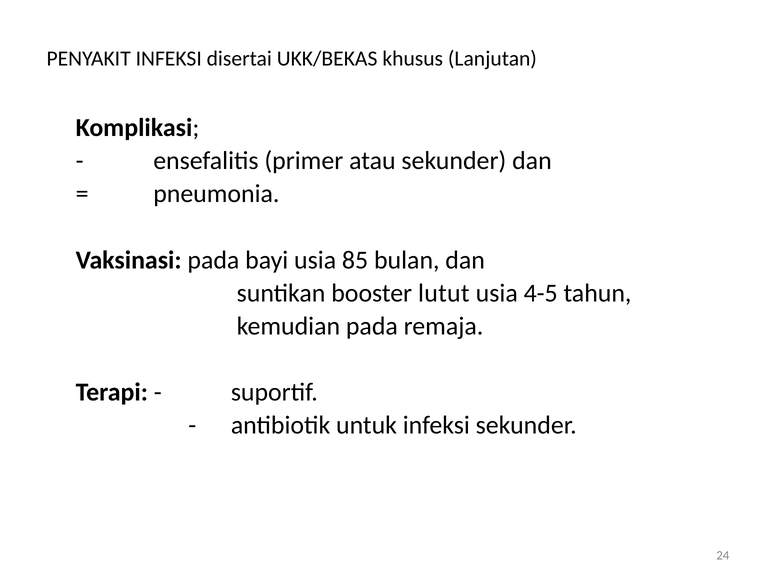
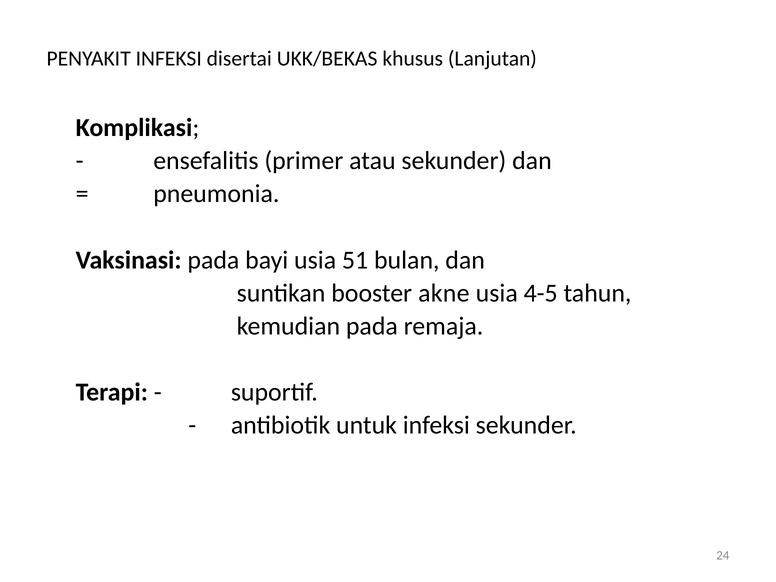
85: 85 -> 51 (355, 260)
lutut: lutut -> akne (444, 293)
